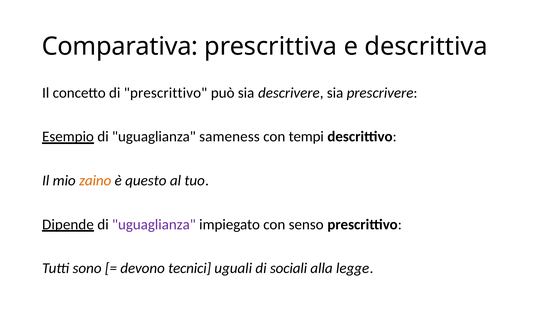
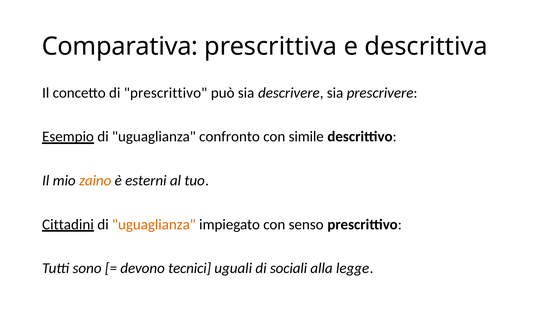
sameness: sameness -> confronto (230, 137)
tempi: tempi -> simile (306, 137)
questo: questo -> esterni (146, 181)
Dipende: Dipende -> Cittadini (68, 224)
uguaglianza colour: purple -> orange (154, 224)
